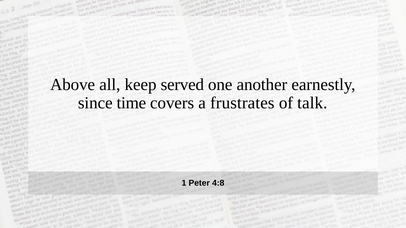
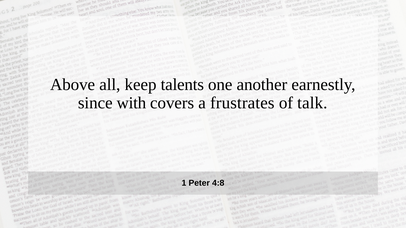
served: served -> talents (182, 85)
time: time -> with (131, 103)
